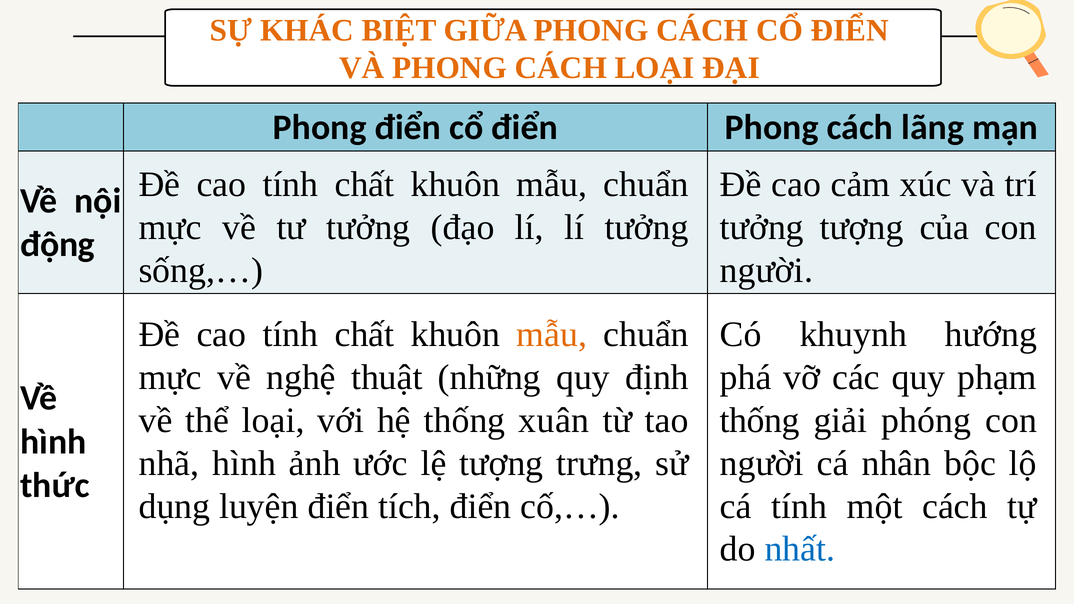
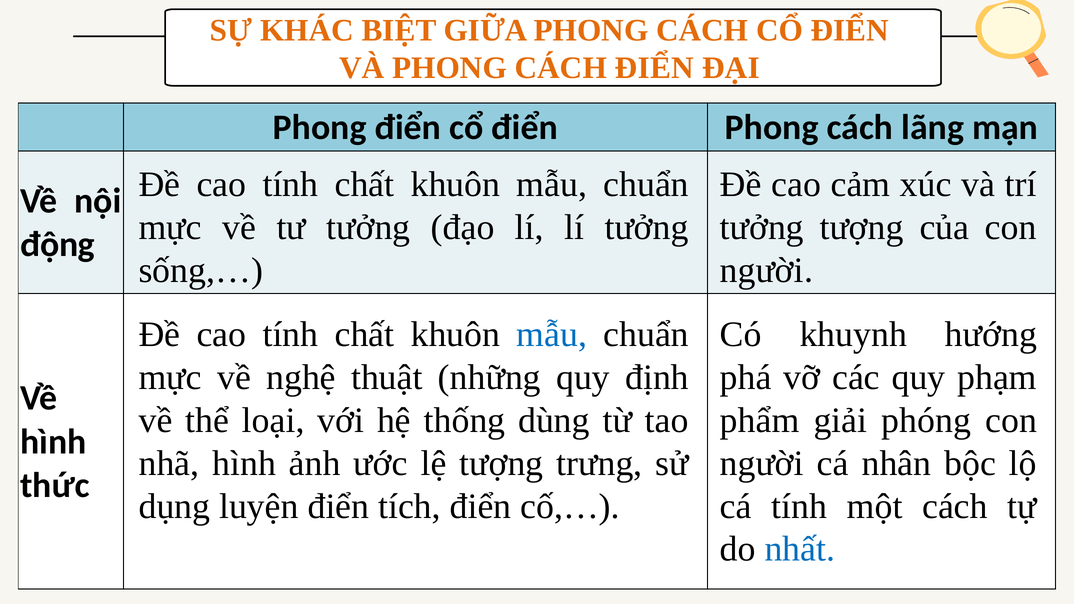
CÁCH LOẠI: LOẠI -> ĐIỂN (654, 68)
mẫu colour: orange -> blue (552, 334)
xuân: xuân -> dùng (554, 420)
thống: thống -> phẩm (760, 420)
